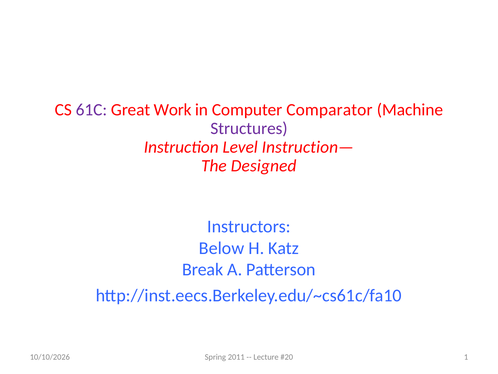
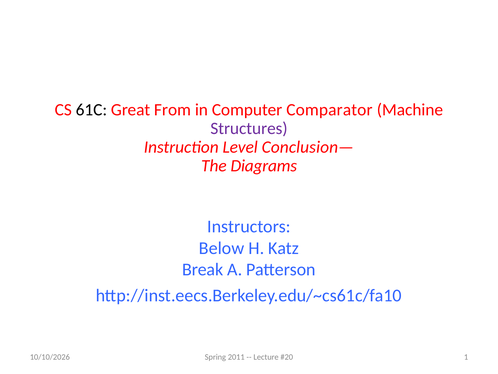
61C colour: purple -> black (91, 110)
Work: Work -> From (172, 110)
Instruction—: Instruction— -> Conclusion— (308, 147)
Designed: Designed -> Diagrams (264, 166)
